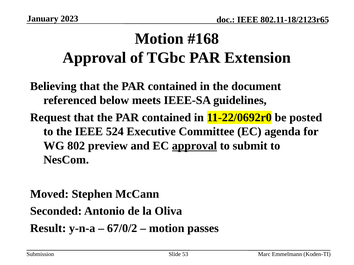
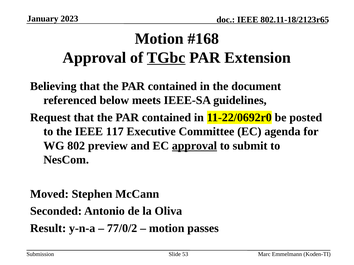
TGbc underline: none -> present (166, 58)
524: 524 -> 117 (115, 132)
67/0/2: 67/0/2 -> 77/0/2 (122, 229)
